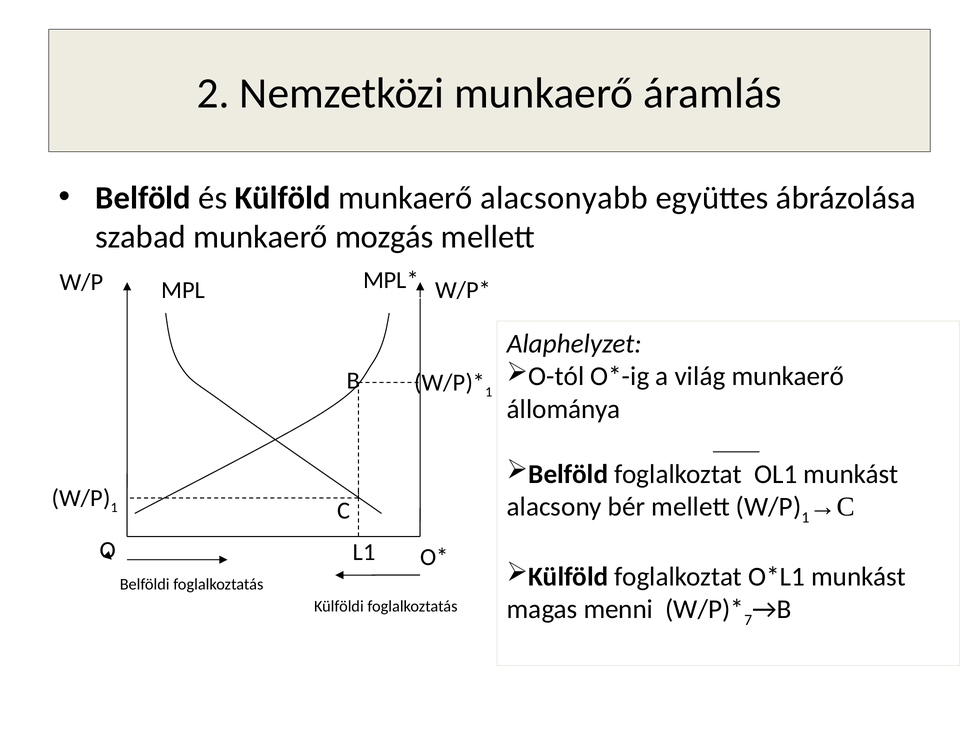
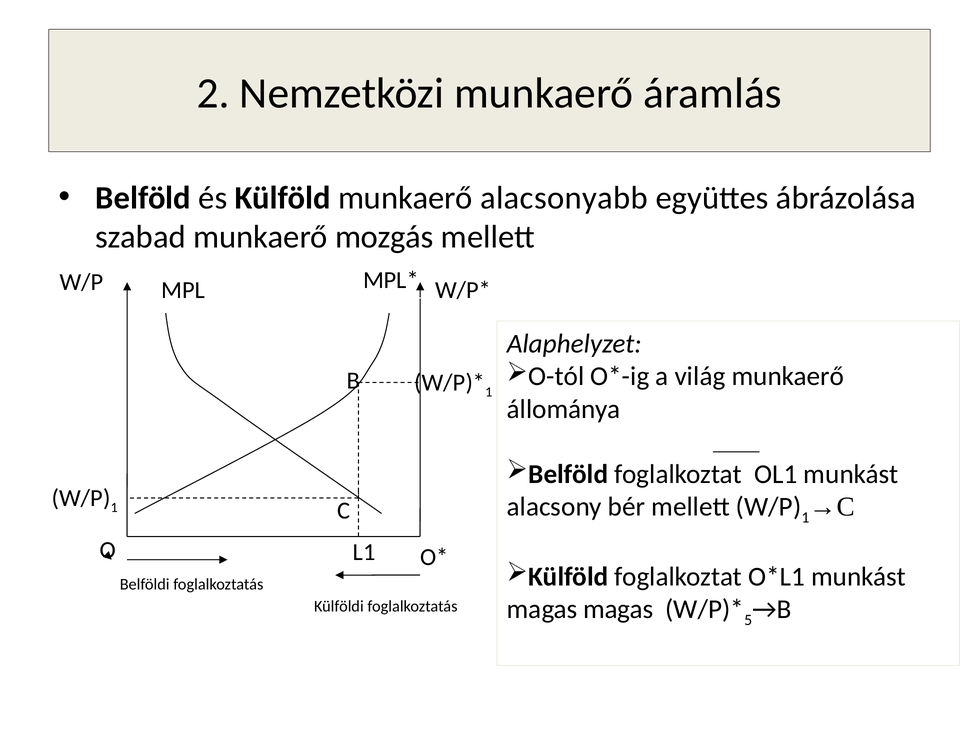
magas menni: menni -> magas (618, 610)
7: 7 -> 5 (748, 620)
